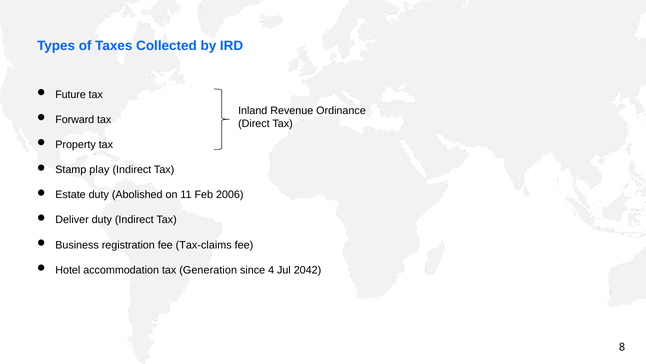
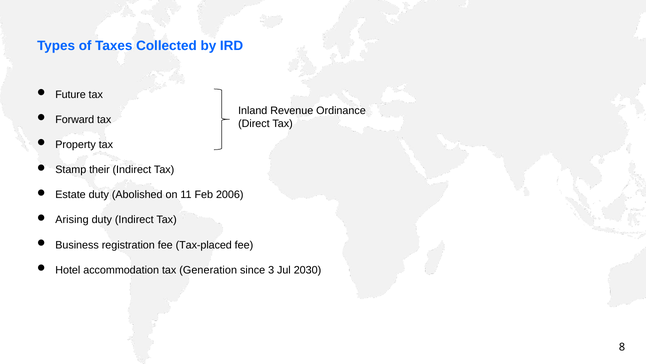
play: play -> their (99, 169)
Deliver: Deliver -> Arising (72, 220)
Tax-claims: Tax-claims -> Tax-placed (204, 245)
4: 4 -> 3 (271, 270)
2042: 2042 -> 2030 (307, 270)
